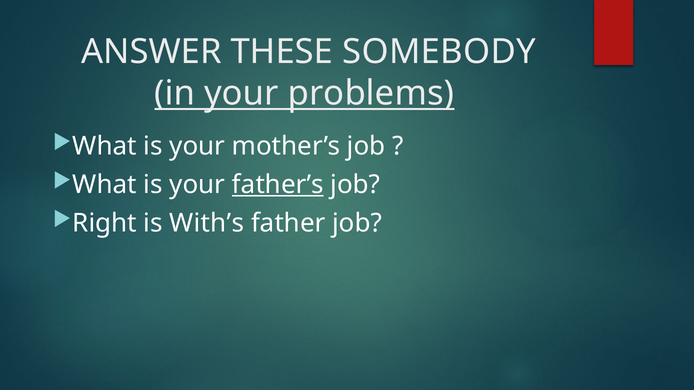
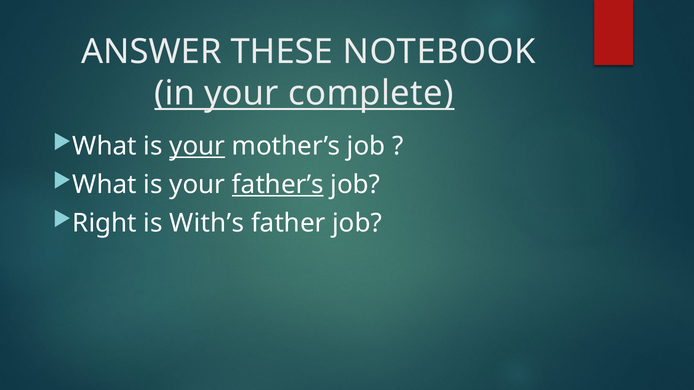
SOMEBODY: SOMEBODY -> NOTEBOOK (439, 52)
problems: problems -> complete (371, 93)
your underline: none -> present (197, 146)
